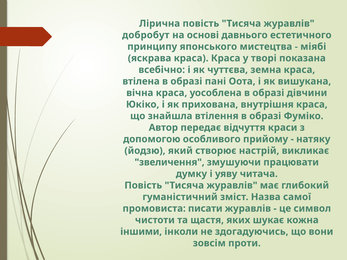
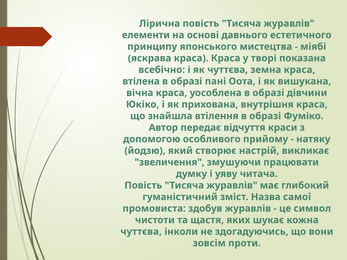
добробут: добробут -> елементи (146, 35)
писати: писати -> здобув (205, 209)
іншими: іншими -> чуттєва (141, 232)
